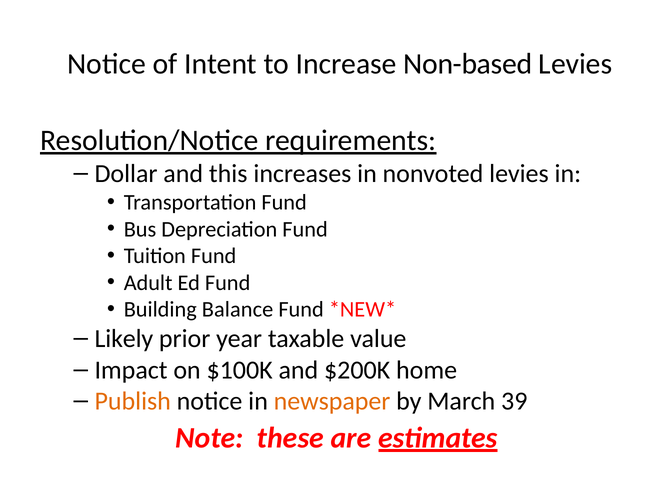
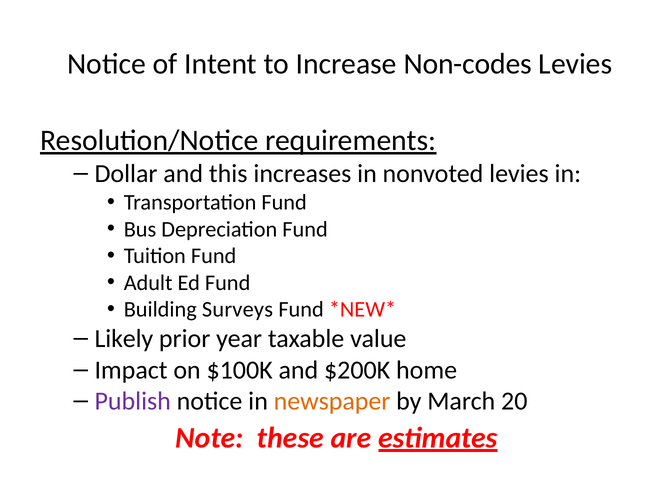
Non-based: Non-based -> Non-codes (468, 64)
Balance: Balance -> Surveys (237, 309)
Publish colour: orange -> purple (133, 401)
39: 39 -> 20 (514, 401)
